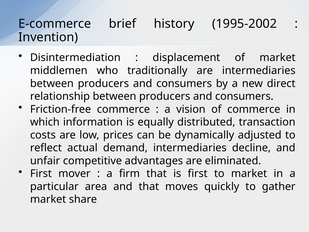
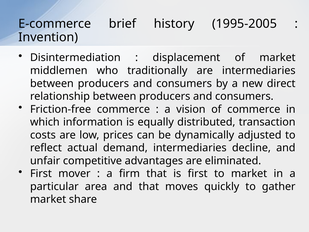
1995-2002: 1995-2002 -> 1995-2005 (245, 24)
